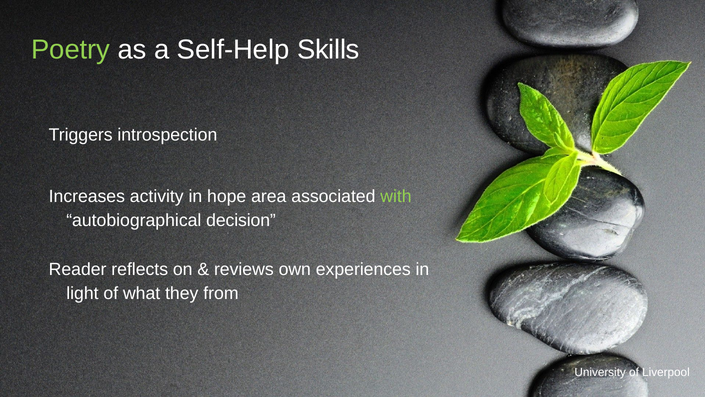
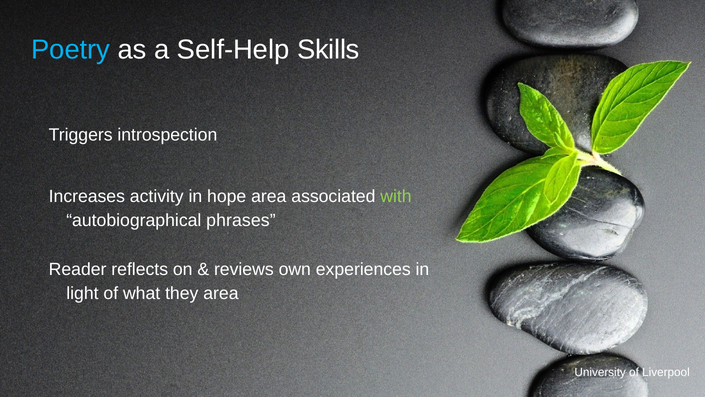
Poetry colour: light green -> light blue (71, 50)
decision: decision -> phrases (241, 220)
they from: from -> area (221, 293)
